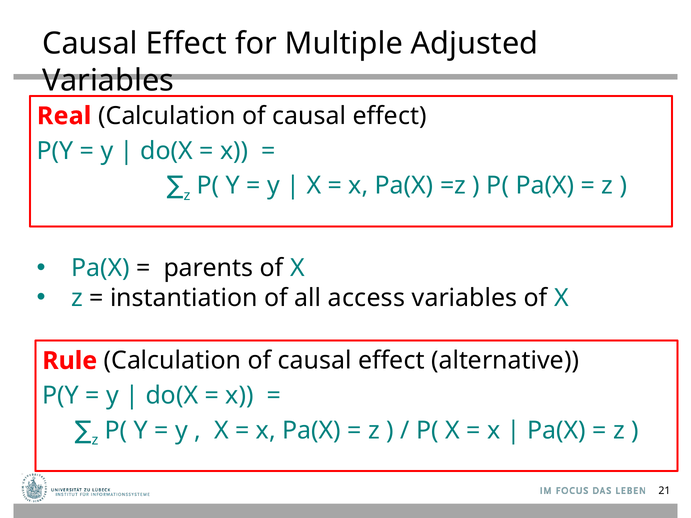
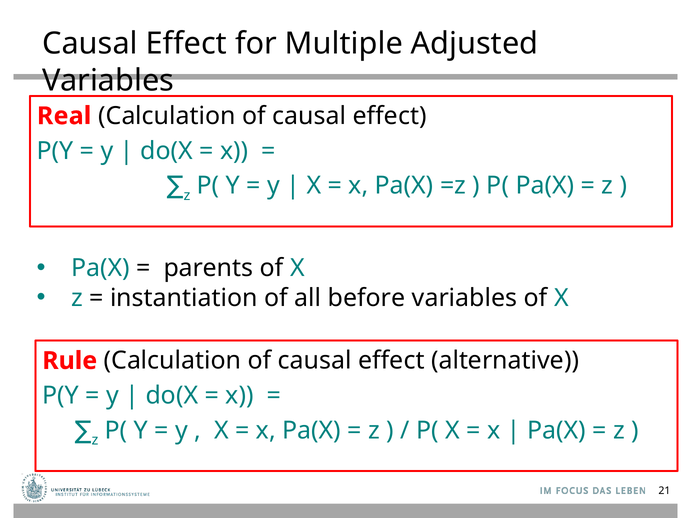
access: access -> before (367, 298)
